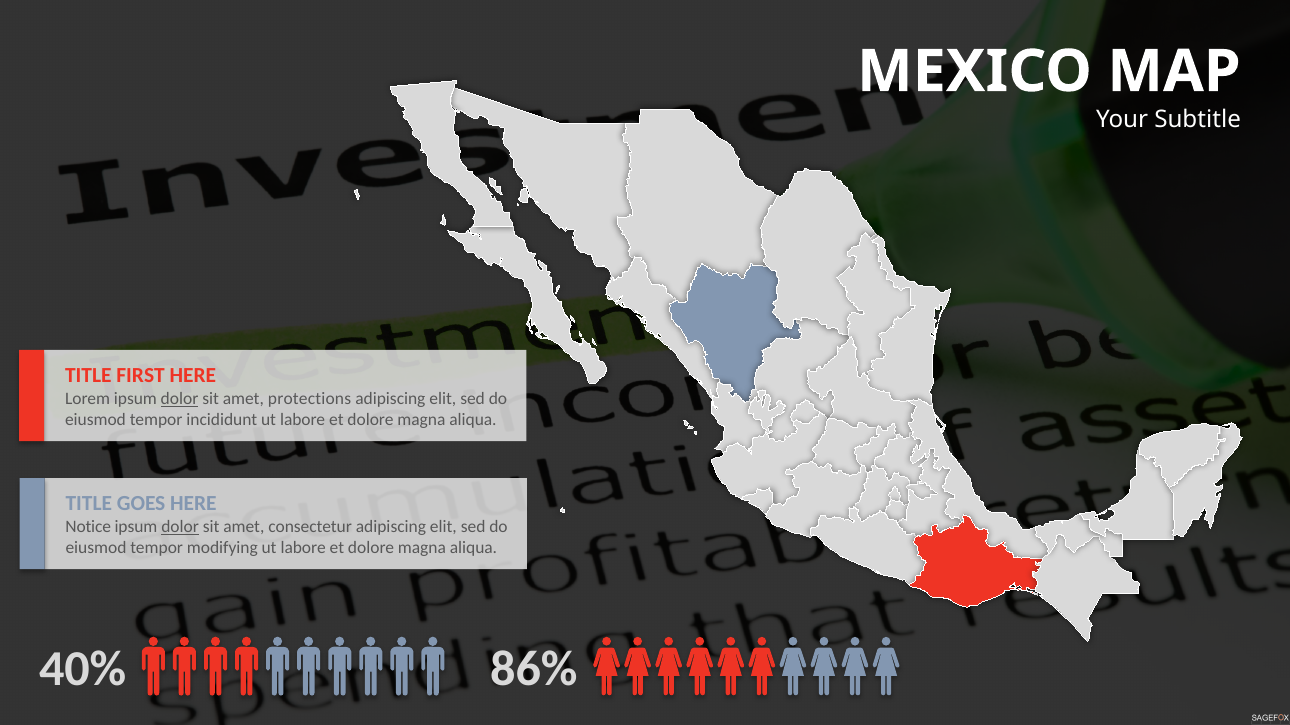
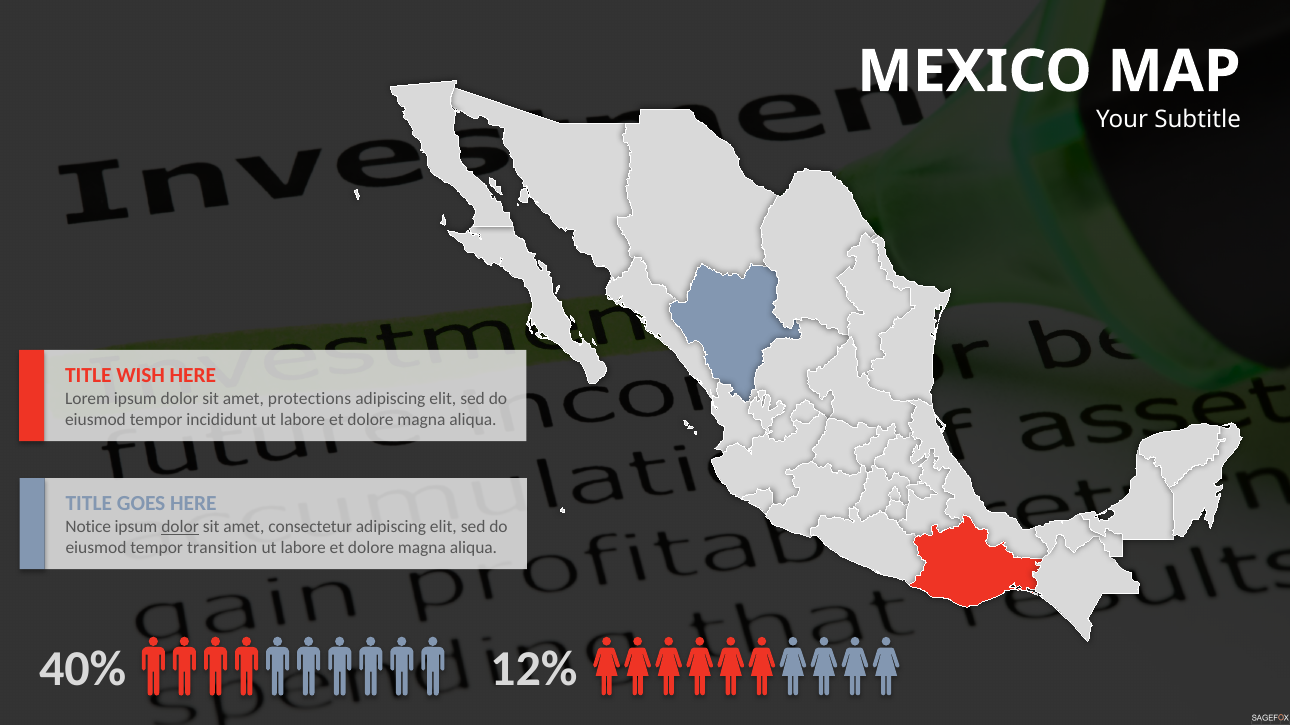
FIRST: FIRST -> WISH (141, 376)
dolor underline: present -> none (180, 399)
modifying: modifying -> transition (222, 548)
86%: 86% -> 12% (534, 670)
